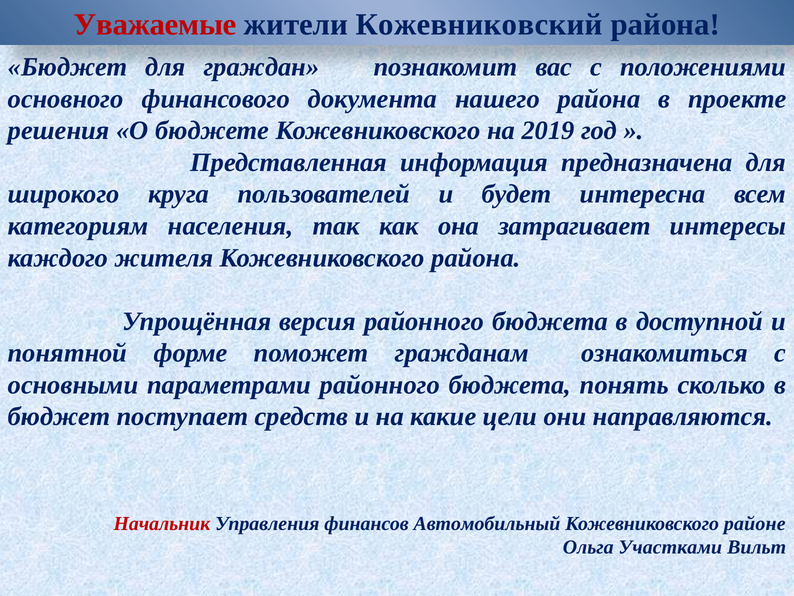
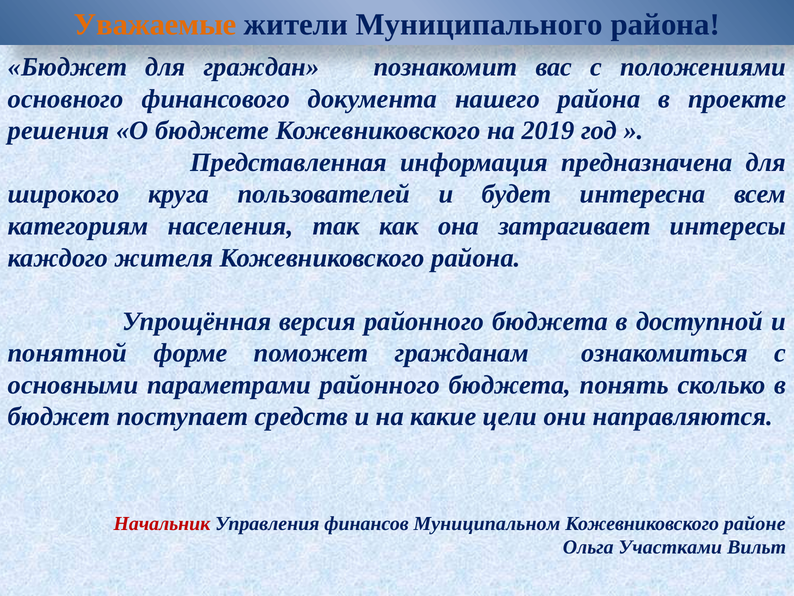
Уважаемые colour: red -> orange (155, 25)
Кожевниковский: Кожевниковский -> Муниципального (479, 25)
Автомобильный: Автомобильный -> Муниципальном (487, 523)
